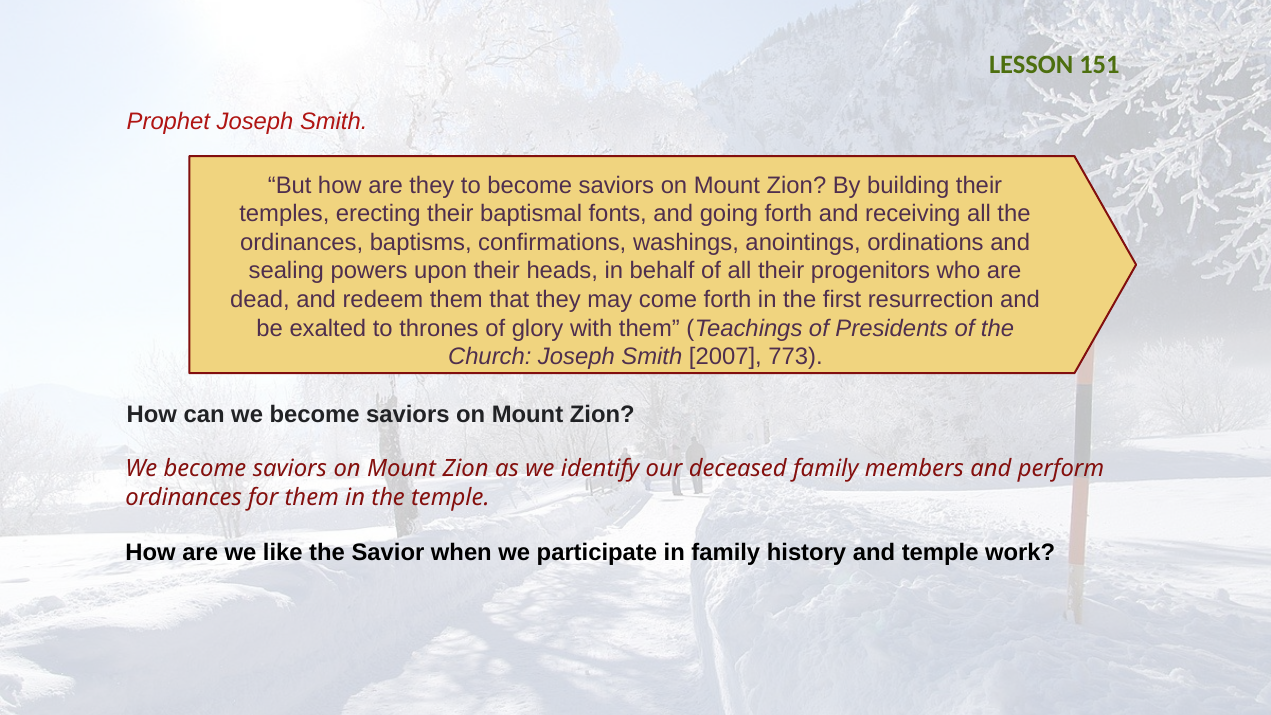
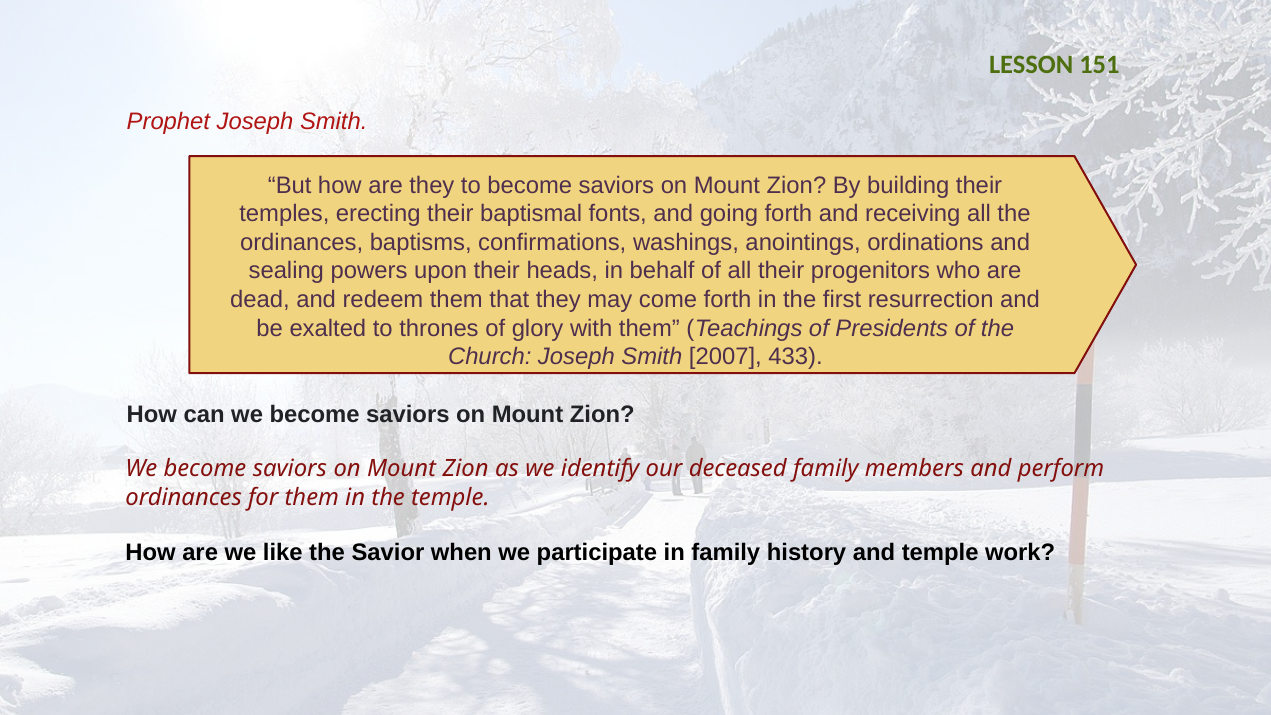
773: 773 -> 433 (796, 357)
